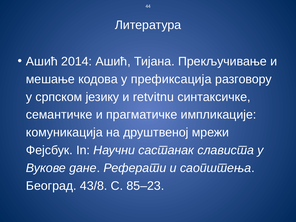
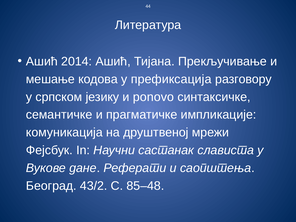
retvitnu: retvitnu -> ponovo (153, 97)
43/8: 43/8 -> 43/2 (94, 186)
85–23: 85–23 -> 85–48 (145, 186)
